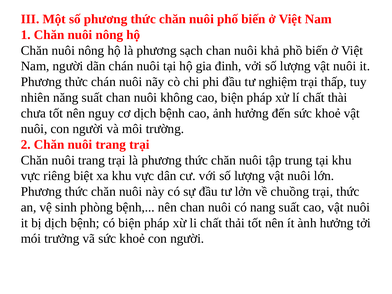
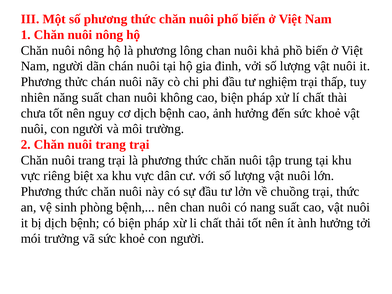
sạch: sạch -> lông (191, 50)
